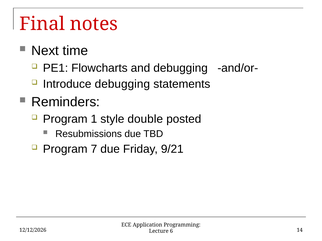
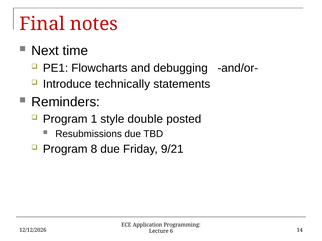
Introduce debugging: debugging -> technically (122, 84)
7: 7 -> 8 (94, 149)
